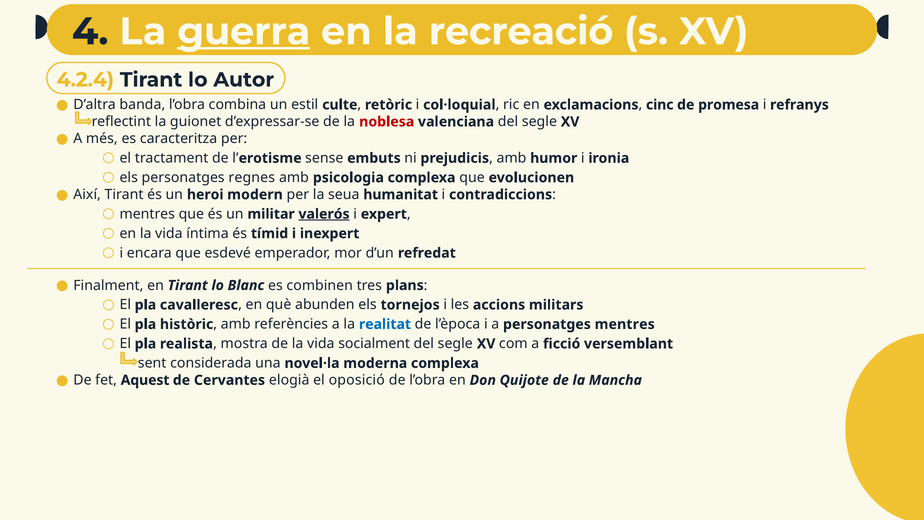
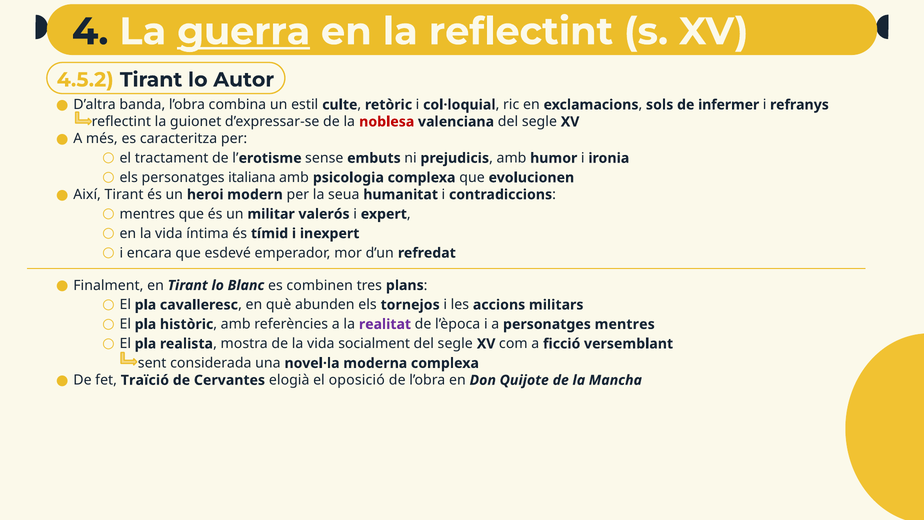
la recreació: recreació -> reflectint (521, 32)
4.2.4: 4.2.4 -> 4.5.2 (85, 80)
cinc: cinc -> sols (660, 105)
promesa: promesa -> infermer (729, 105)
regnes: regnes -> italiana (252, 178)
valerós underline: present -> none (324, 214)
realitat colour: blue -> purple (385, 324)
Aquest: Aquest -> Traïció (145, 380)
